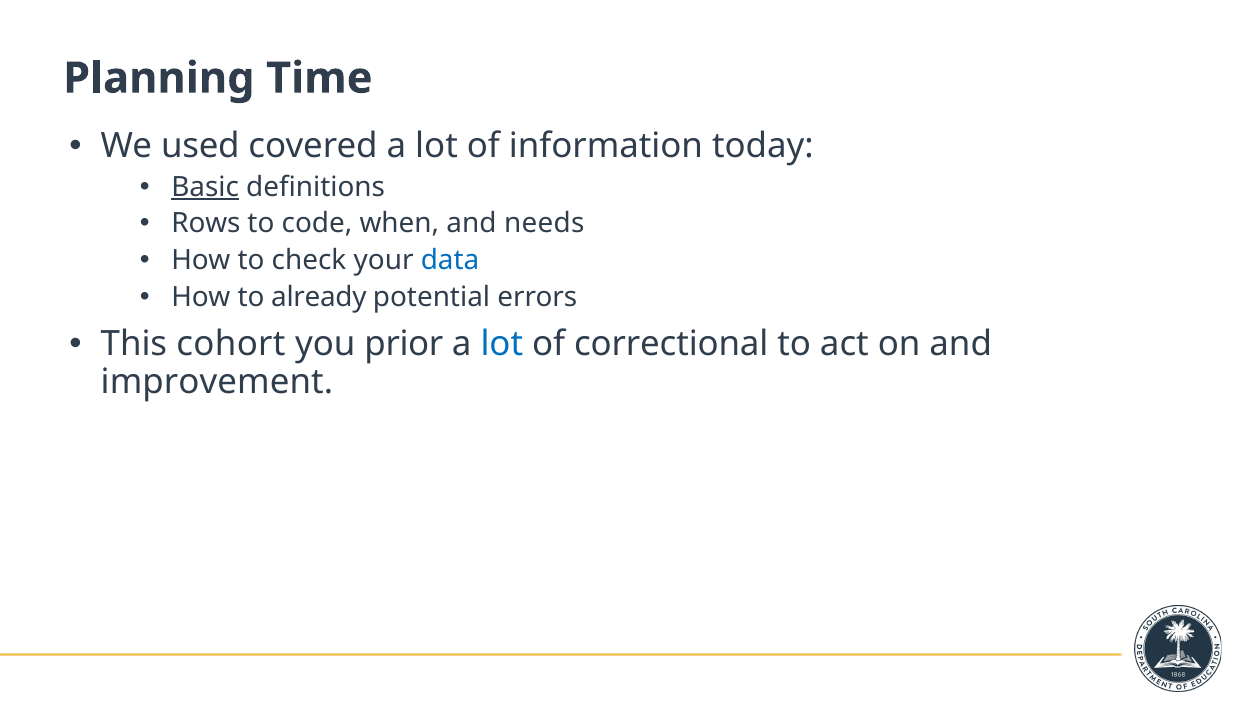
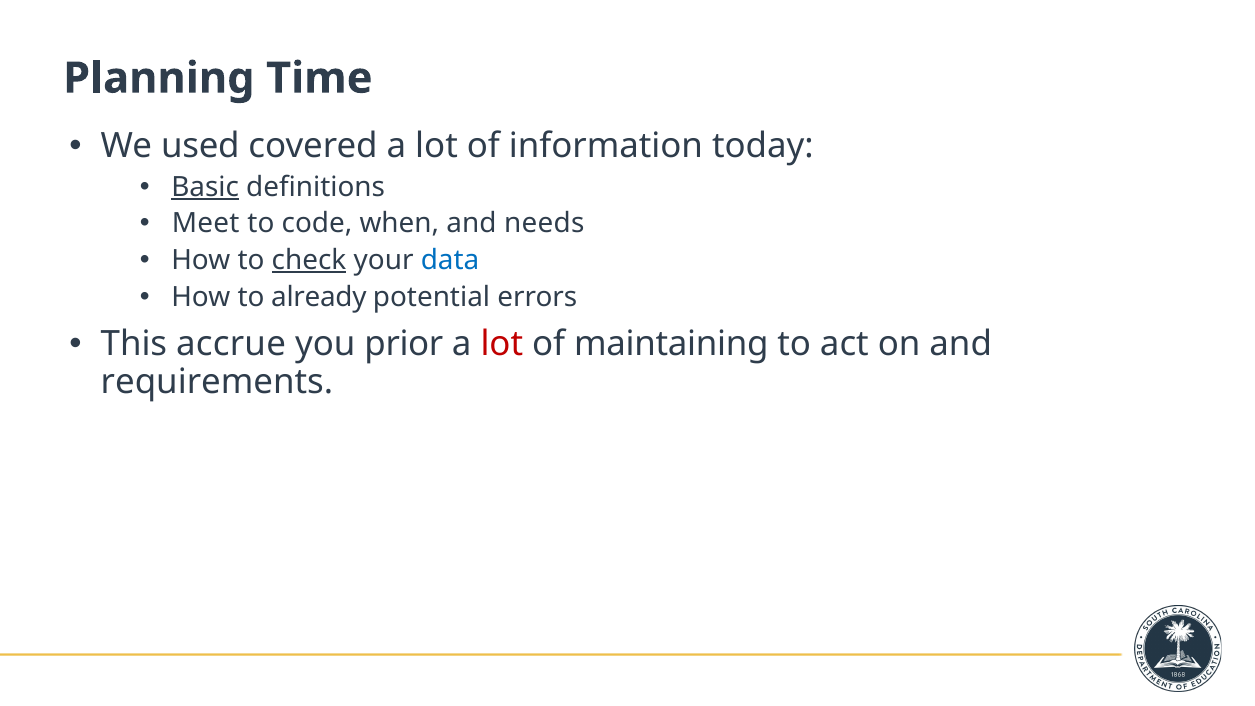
Rows: Rows -> Meet (206, 224)
check underline: none -> present (309, 260)
cohort: cohort -> accrue (231, 344)
lot colour: blue -> red (502, 344)
correctional: correctional -> maintaining (671, 344)
improvement: improvement -> requirements (217, 381)
